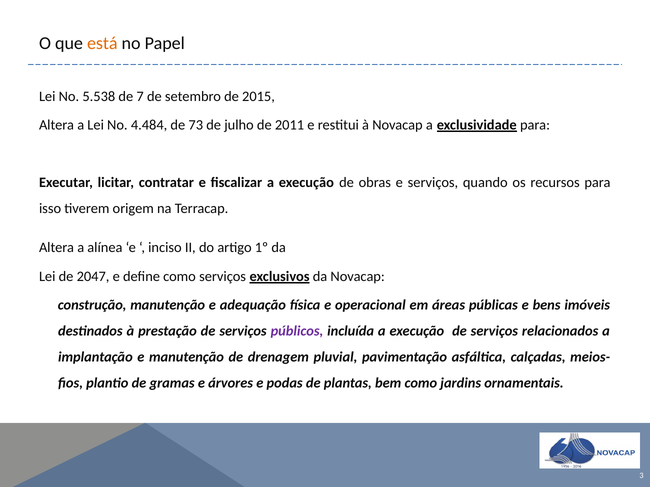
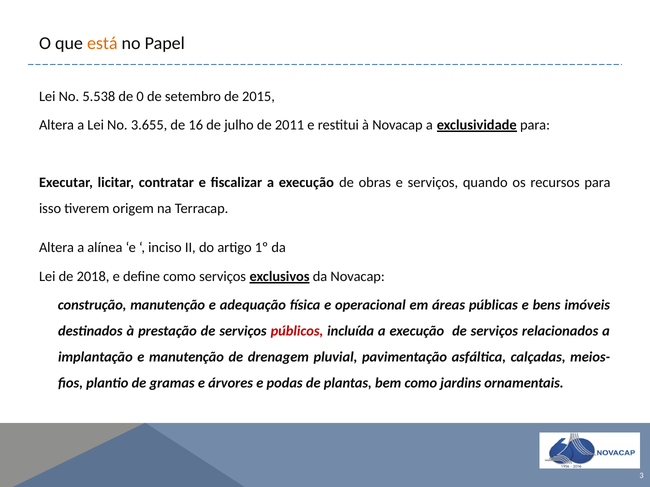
7: 7 -> 0 (140, 96)
4.484: 4.484 -> 3.655 (149, 125)
73: 73 -> 16 (196, 125)
2047: 2047 -> 2018 (93, 277)
públicos colour: purple -> red (297, 331)
